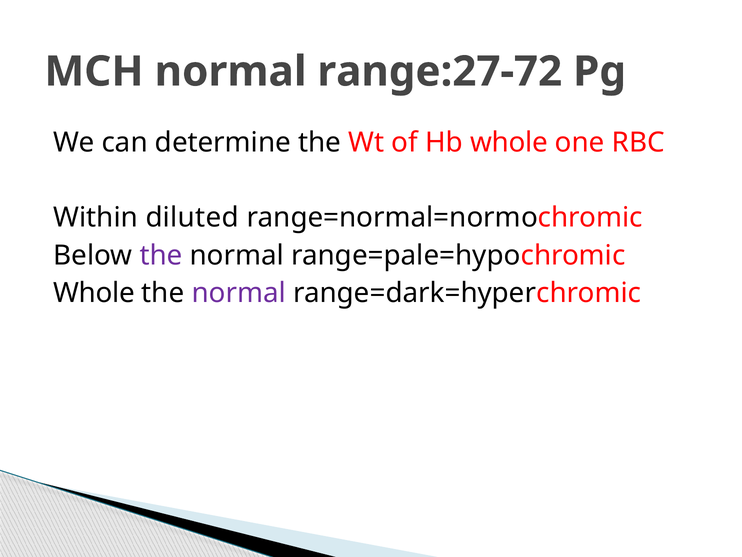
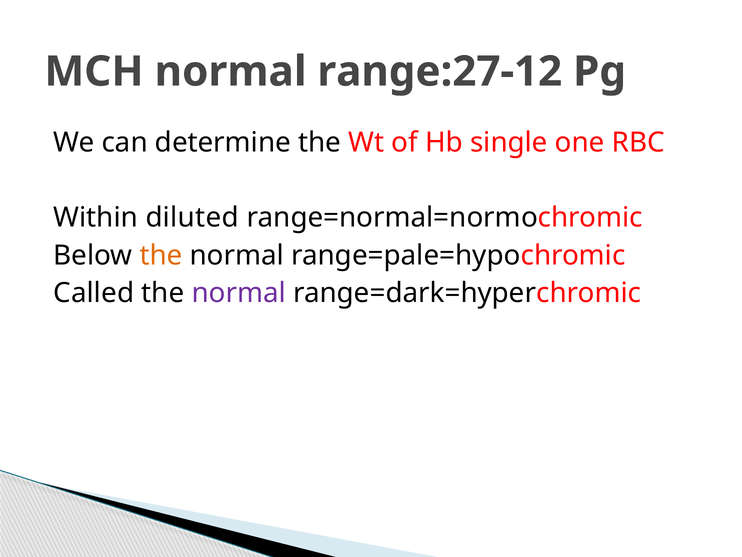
range:27-72: range:27-72 -> range:27-12 (440, 72)
Hb whole: whole -> single (509, 143)
the colour: purple -> orange (161, 255)
Whole: Whole -> Called (94, 293)
